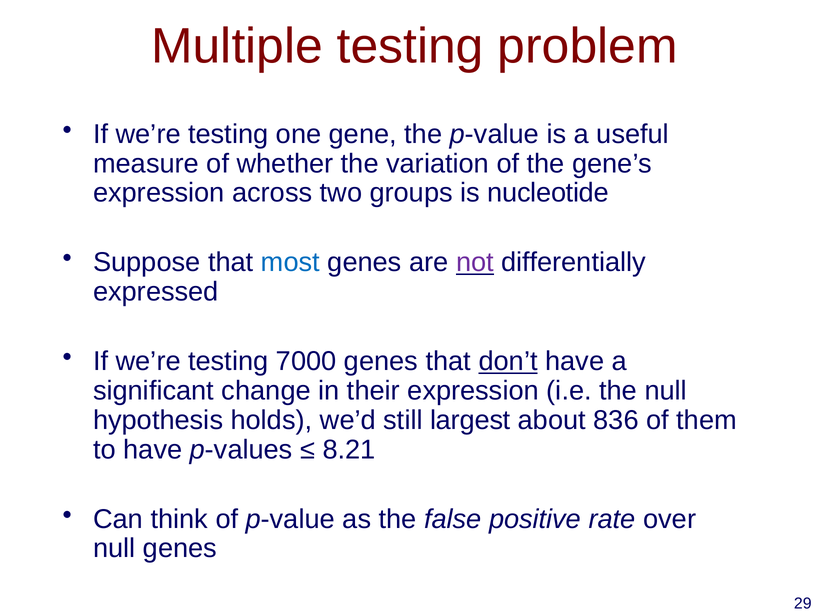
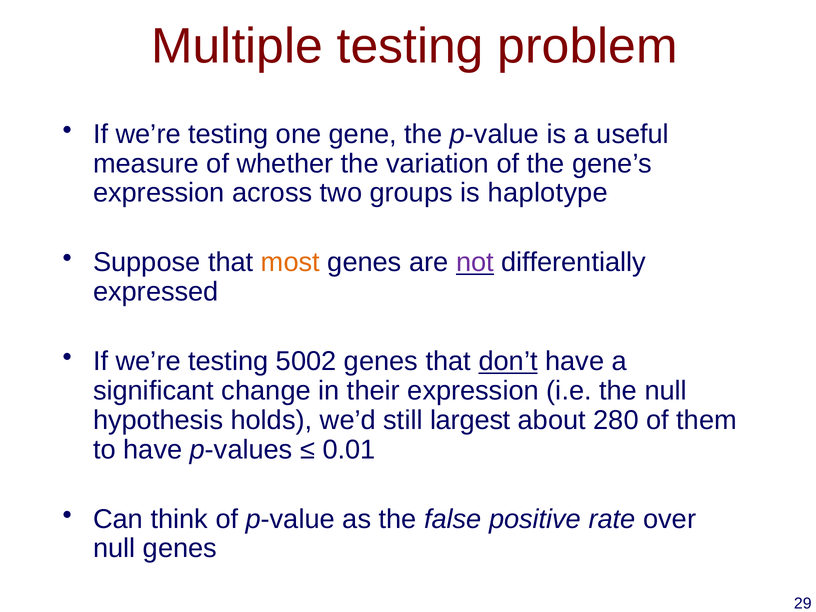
nucleotide: nucleotide -> haplotype (548, 193)
most colour: blue -> orange (290, 263)
7000: 7000 -> 5002 (306, 361)
836: 836 -> 280 (616, 420)
8.21: 8.21 -> 0.01 (349, 450)
